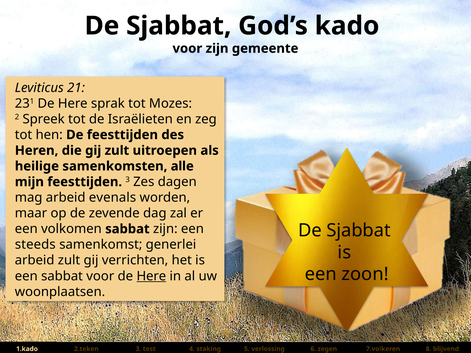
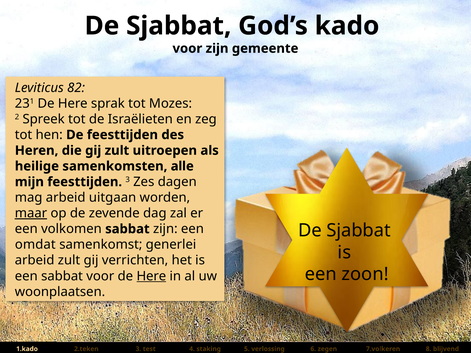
21: 21 -> 82 (76, 88)
evenals: evenals -> uitgaan (113, 198)
maar underline: none -> present (31, 213)
steeds: steeds -> omdat (35, 245)
